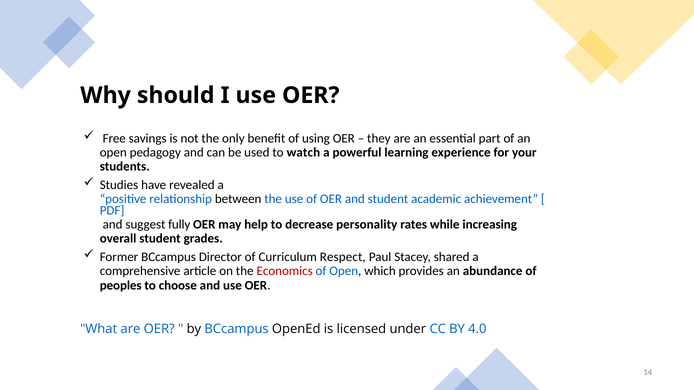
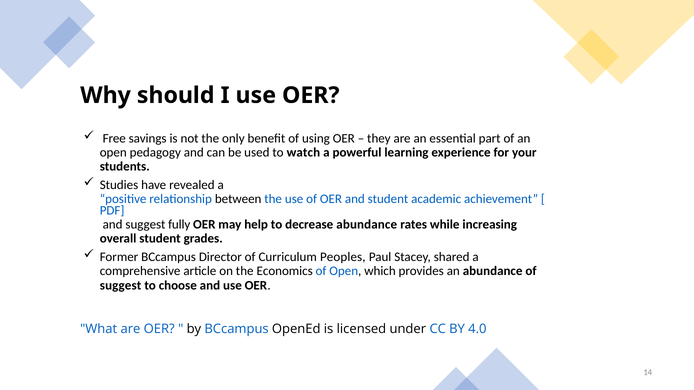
decrease personality: personality -> abundance (367, 225)
Respect: Respect -> Peoples (343, 257)
Economics colour: red -> black (285, 271)
peoples: peoples -> suggest (121, 286)
